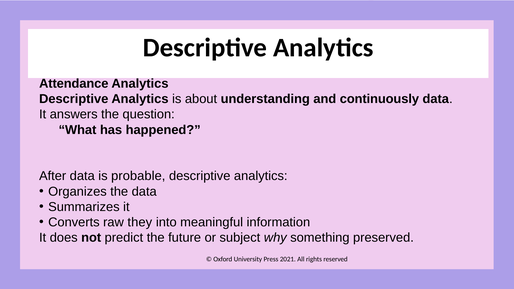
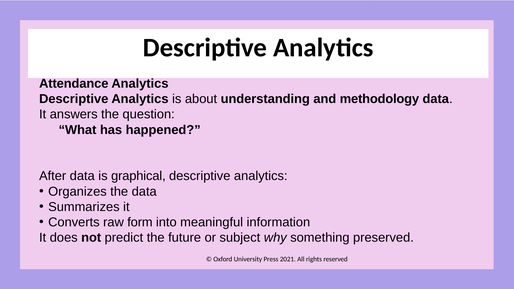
continuously: continuously -> methodology (379, 99)
probable: probable -> graphical (138, 176)
they: they -> form (140, 222)
